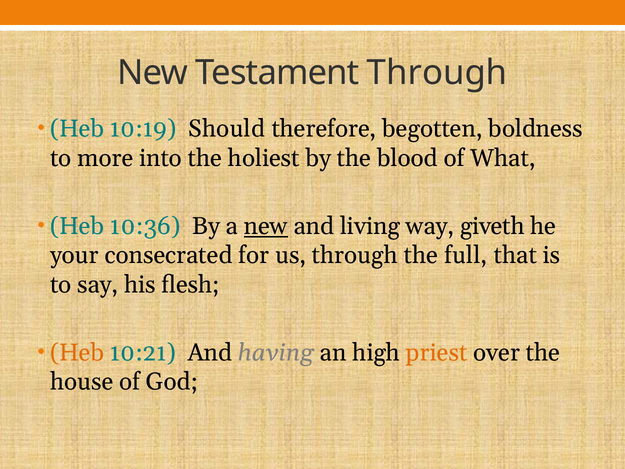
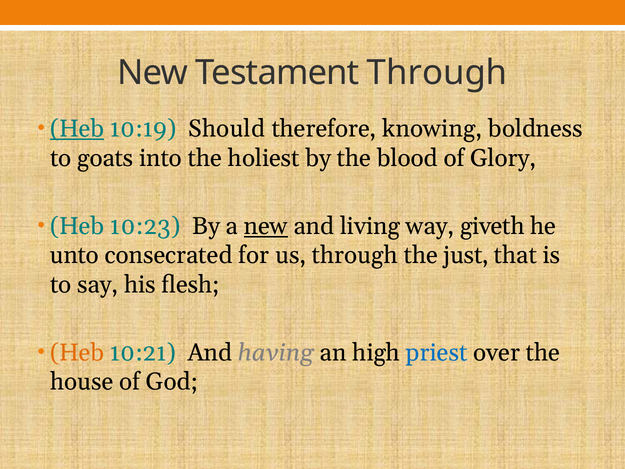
Heb underline: none -> present (77, 129)
begotten: begotten -> knowing (432, 129)
more: more -> goats (105, 158)
What: What -> Glory (503, 158)
10:36: 10:36 -> 10:23 (145, 226)
your: your -> unto (75, 255)
full: full -> just (466, 255)
priest colour: orange -> blue (437, 353)
